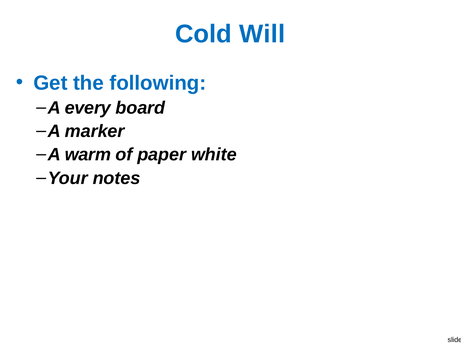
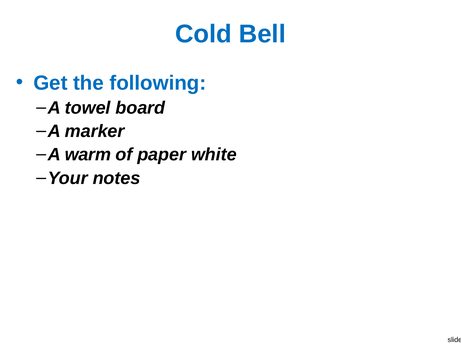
Will: Will -> Bell (262, 34)
every: every -> towel (88, 108)
